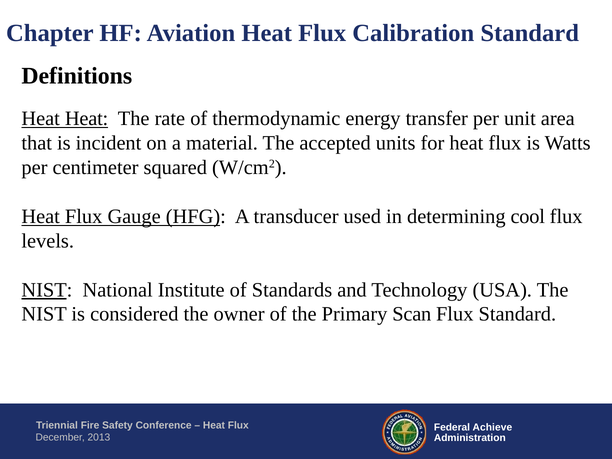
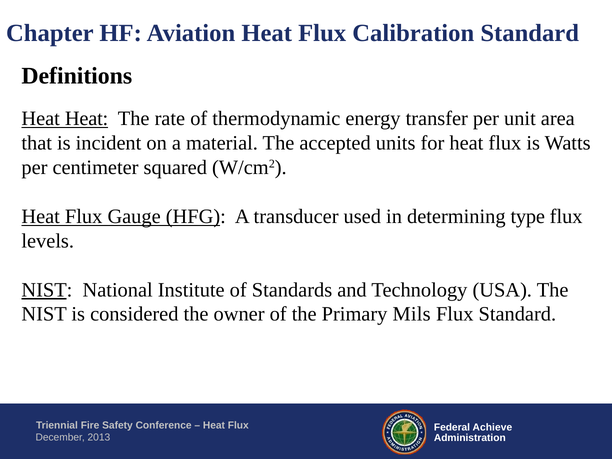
cool: cool -> type (528, 216)
Scan: Scan -> Mils (412, 314)
